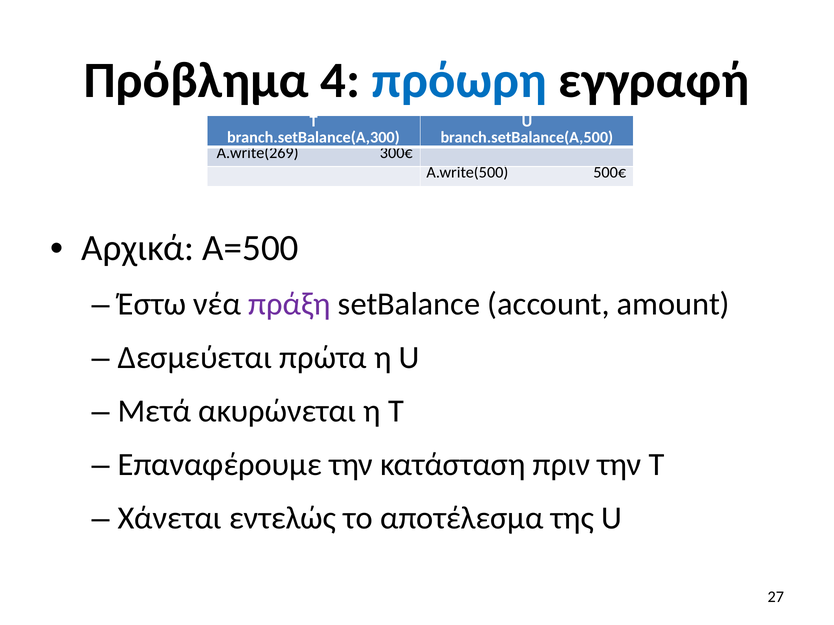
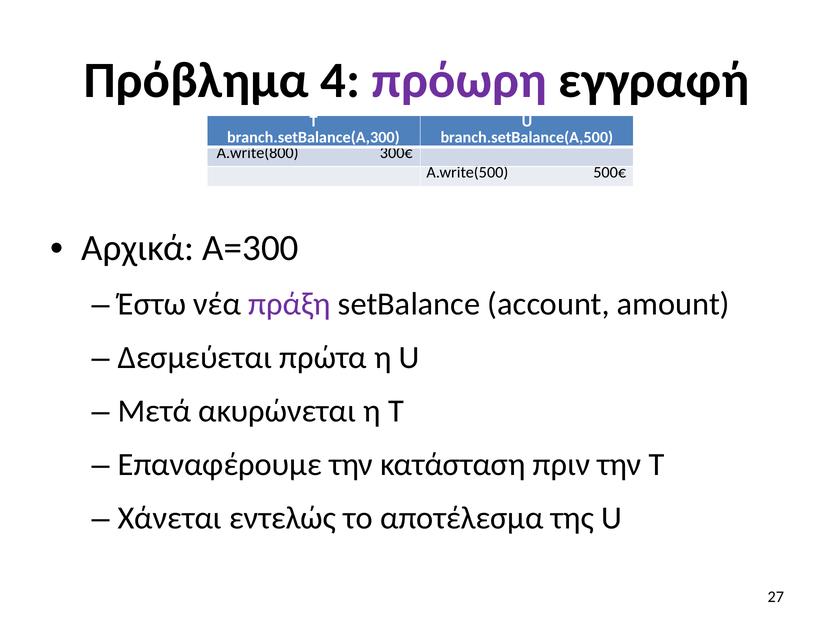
πρόωρη colour: blue -> purple (459, 81)
A.write(269: A.write(269 -> A.write(800 (258, 153)
A=500: A=500 -> A=300 (251, 248)
